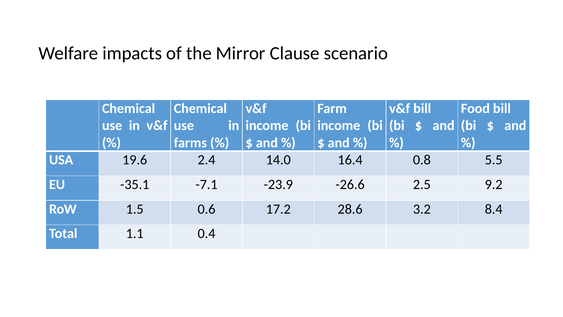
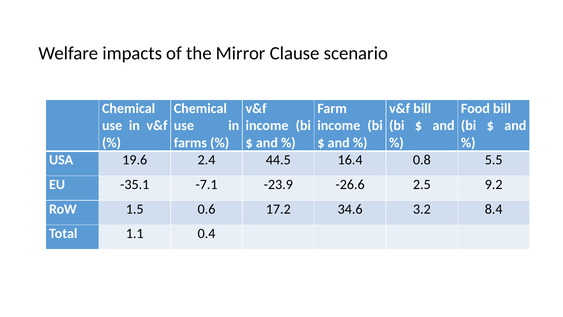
14.0: 14.0 -> 44.5 (278, 160)
28.6: 28.6 -> 34.6 (350, 209)
